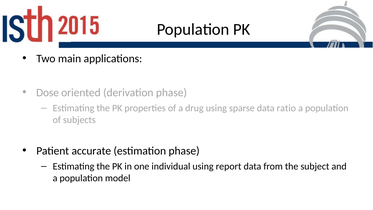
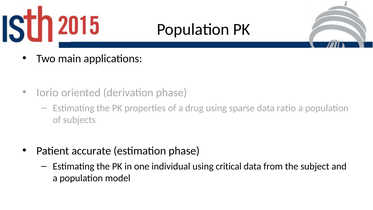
Dose: Dose -> Iorio (47, 92)
report: report -> critical (229, 166)
